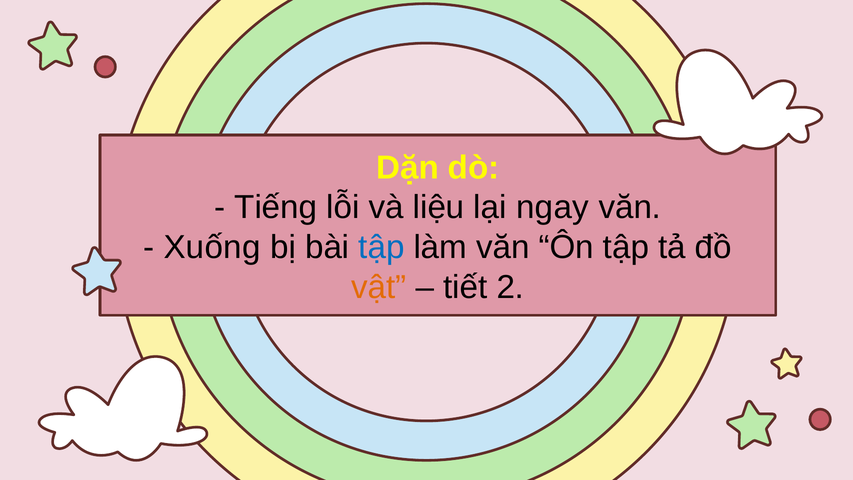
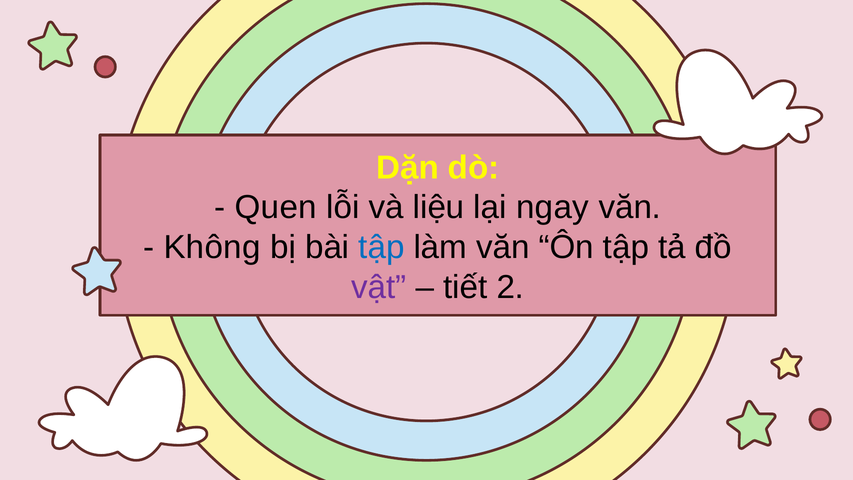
Tiếng: Tiếng -> Quen (276, 207)
Xuống: Xuống -> Không (212, 247)
vật colour: orange -> purple (379, 287)
